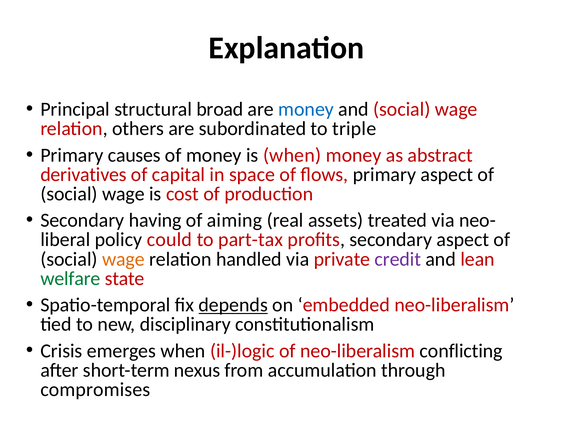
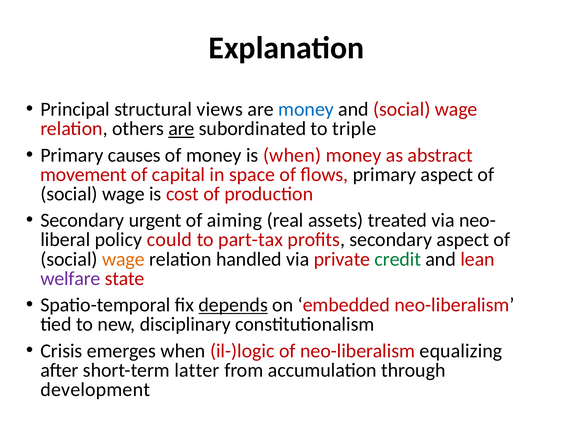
broad: broad -> views (220, 109)
are underline: none -> present (181, 129)
derivatives: derivatives -> movement (83, 174)
having: having -> urgent (155, 220)
credit colour: purple -> green (398, 259)
welfare colour: green -> purple (70, 278)
conflicting: conflicting -> equalizing (461, 351)
nexus: nexus -> latter (197, 370)
compromises: compromises -> development (95, 389)
